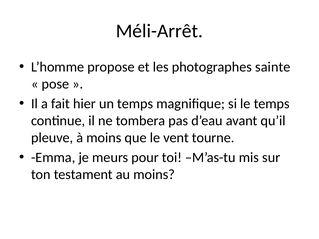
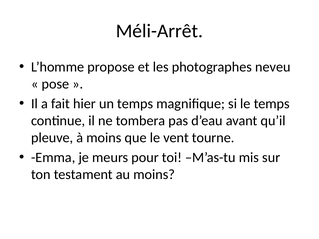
sainte: sainte -> neveu (273, 67)
